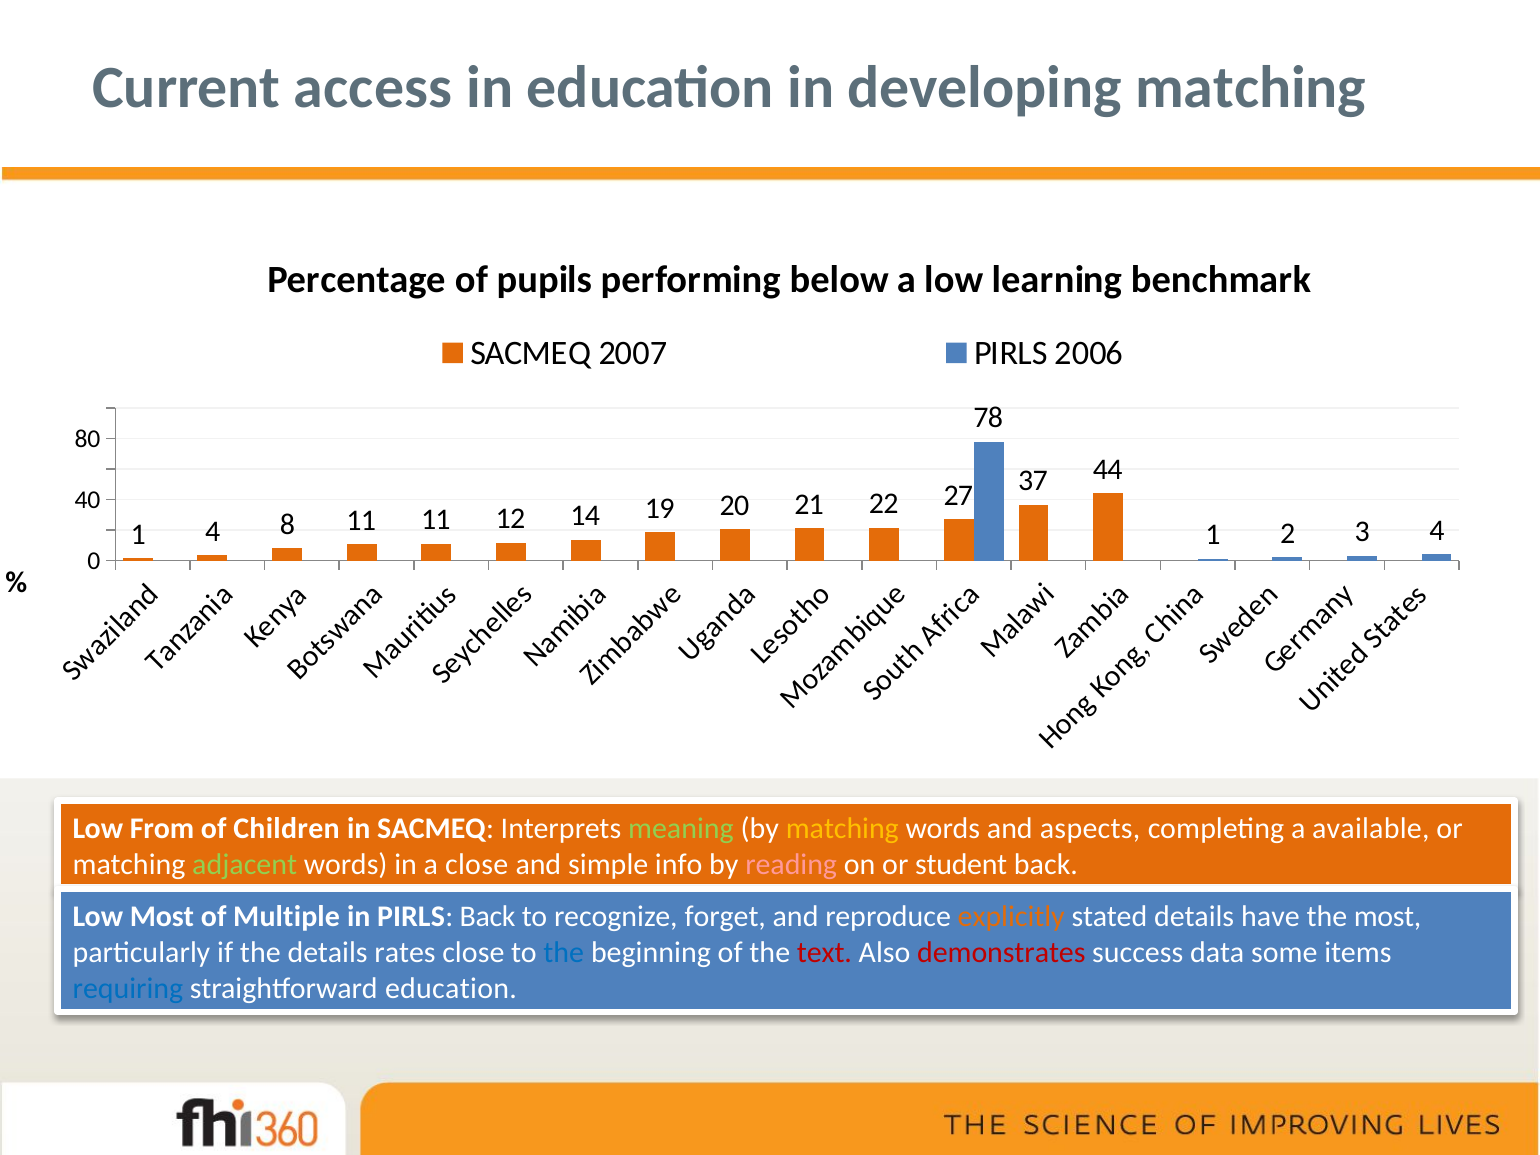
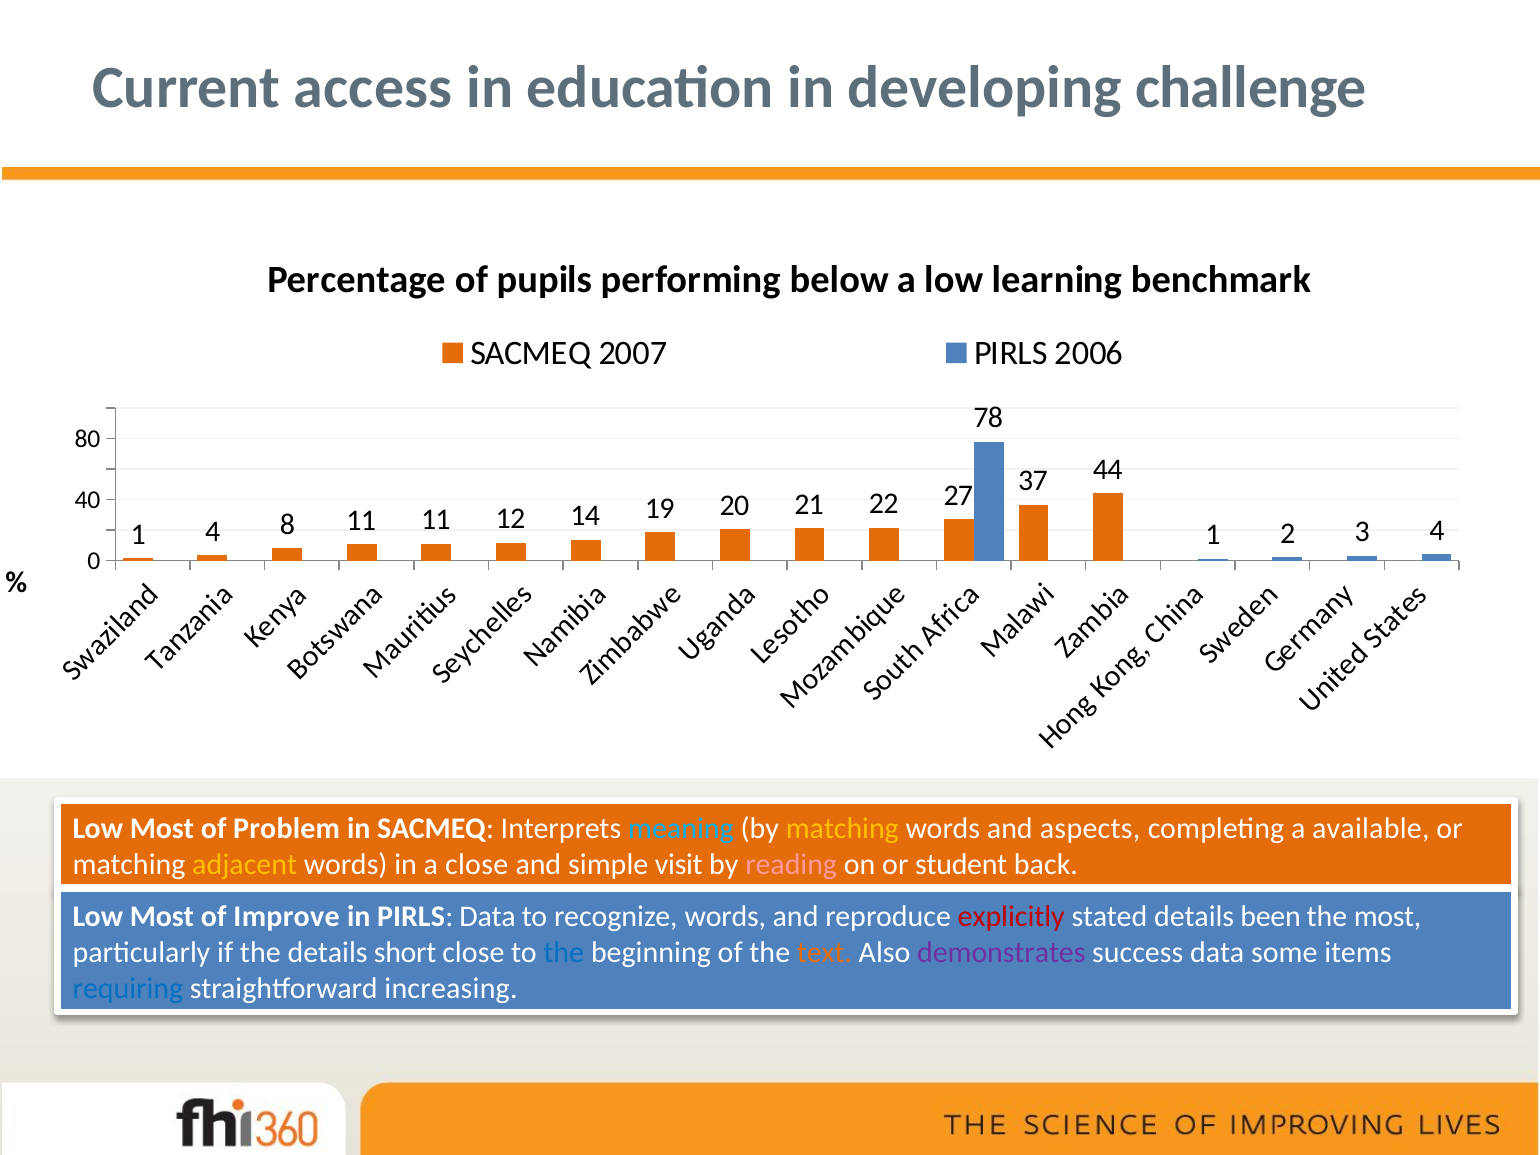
developing matching: matching -> challenge (1251, 88)
From: From -> Most (162, 828)
Children: Children -> Problem (287, 828)
meaning colour: light green -> light blue (681, 828)
adjacent colour: light green -> yellow (245, 864)
info: info -> visit (679, 864)
Multiple: Multiple -> Improve (287, 916)
PIRLS Back: Back -> Data (488, 916)
recognize forget: forget -> words (725, 916)
explicitly colour: orange -> red (1011, 916)
have: have -> been (1271, 916)
rates: rates -> short (405, 952)
text colour: red -> orange (824, 952)
demonstrates colour: red -> purple (1001, 952)
straightforward education: education -> increasing (451, 988)
